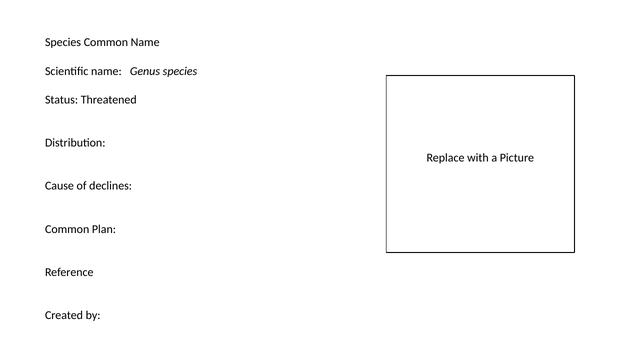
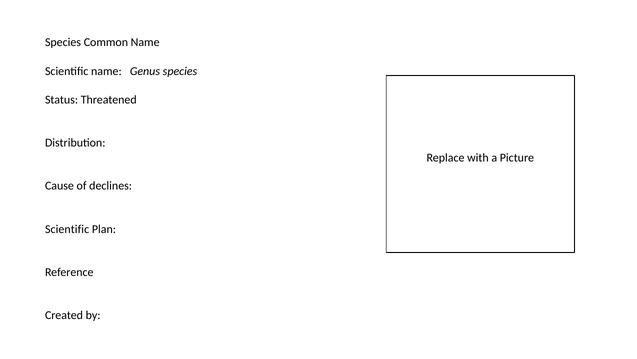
Common: Common -> Scientific (67, 229)
